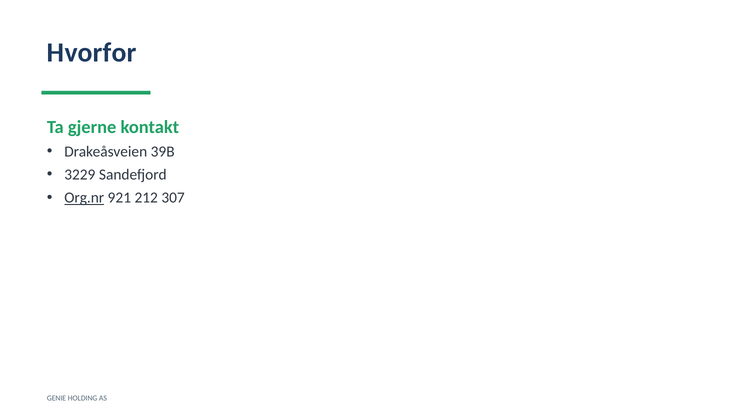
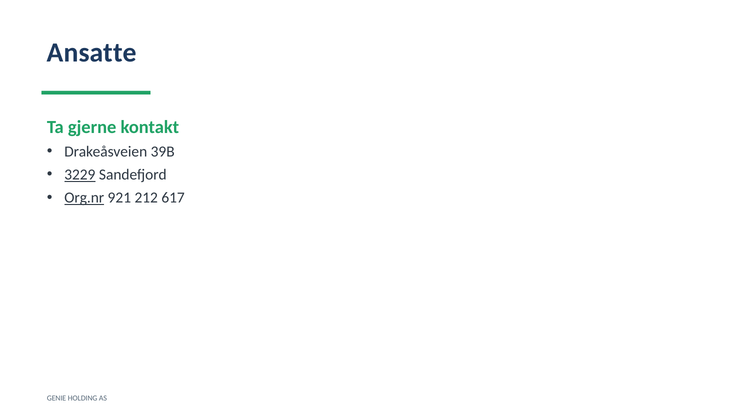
Hvorfor: Hvorfor -> Ansatte (92, 53)
3229 underline: none -> present (80, 175)
307: 307 -> 617 (173, 198)
